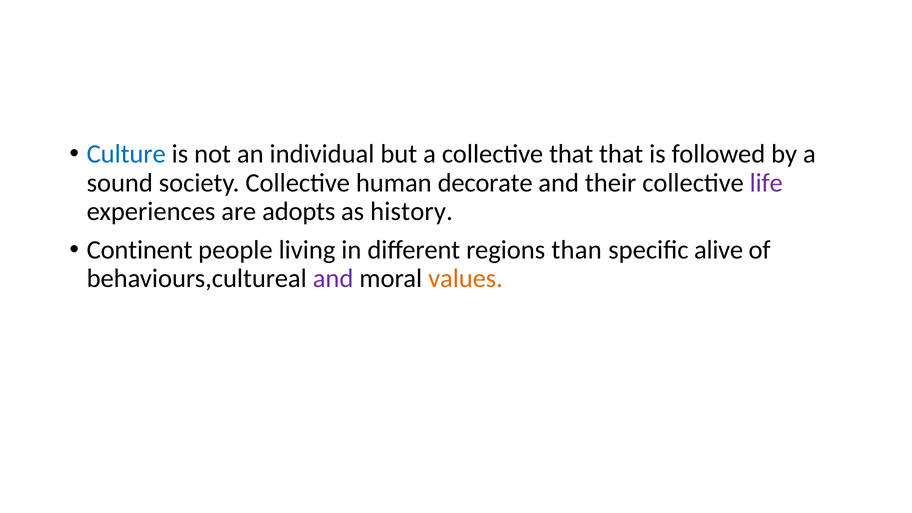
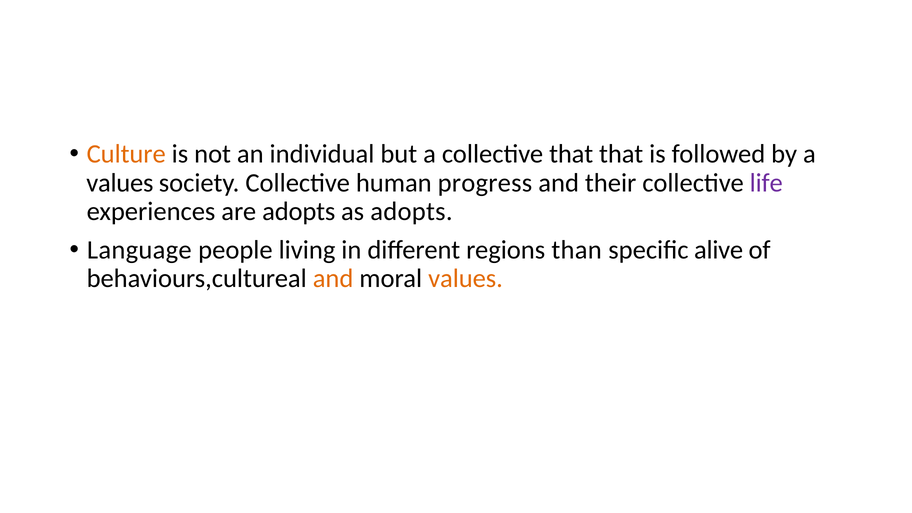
Culture colour: blue -> orange (126, 154)
sound: sound -> values (120, 183)
decorate: decorate -> progress (485, 183)
as history: history -> adopts (411, 212)
Continent: Continent -> Language (139, 250)
and colour: purple -> orange (333, 279)
